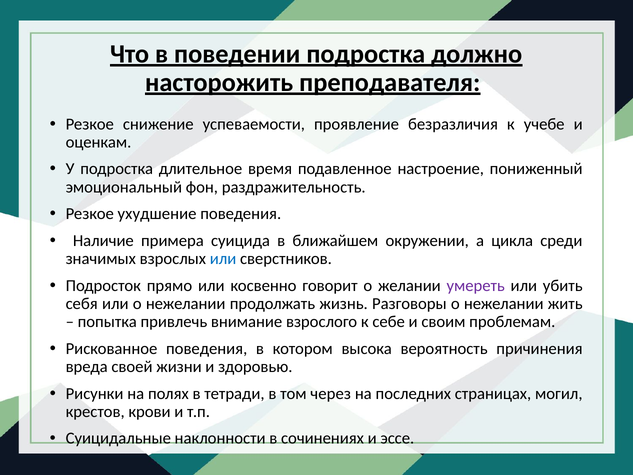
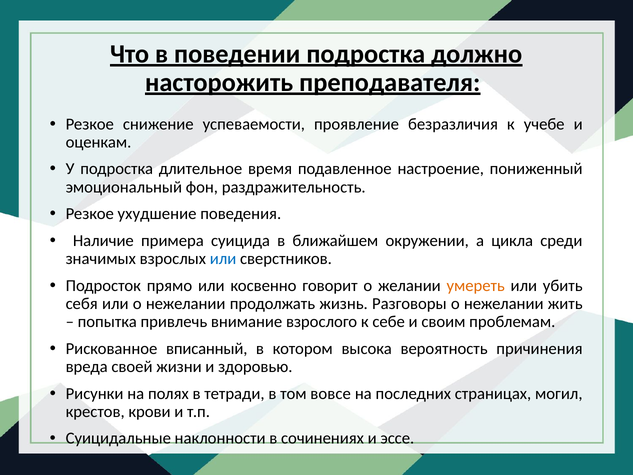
умереть colour: purple -> orange (476, 285)
Рискованное поведения: поведения -> вписанный (207, 348)
через: через -> вовсе (331, 393)
